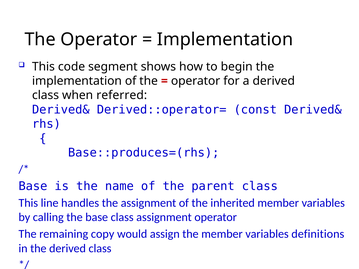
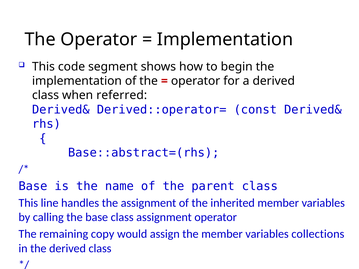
Base::produces=(rhs: Base::produces=(rhs -> Base::abstract=(rhs (144, 153)
definitions: definitions -> collections (318, 234)
